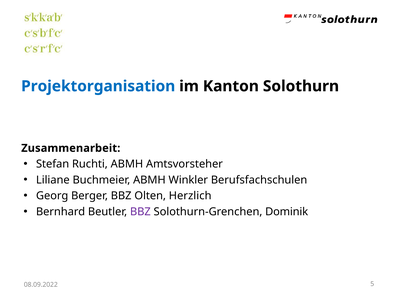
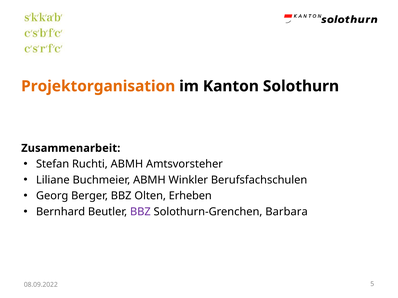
Projektorganisation colour: blue -> orange (98, 86)
Herzlich: Herzlich -> Erheben (190, 196)
Dominik: Dominik -> Barbara (287, 212)
